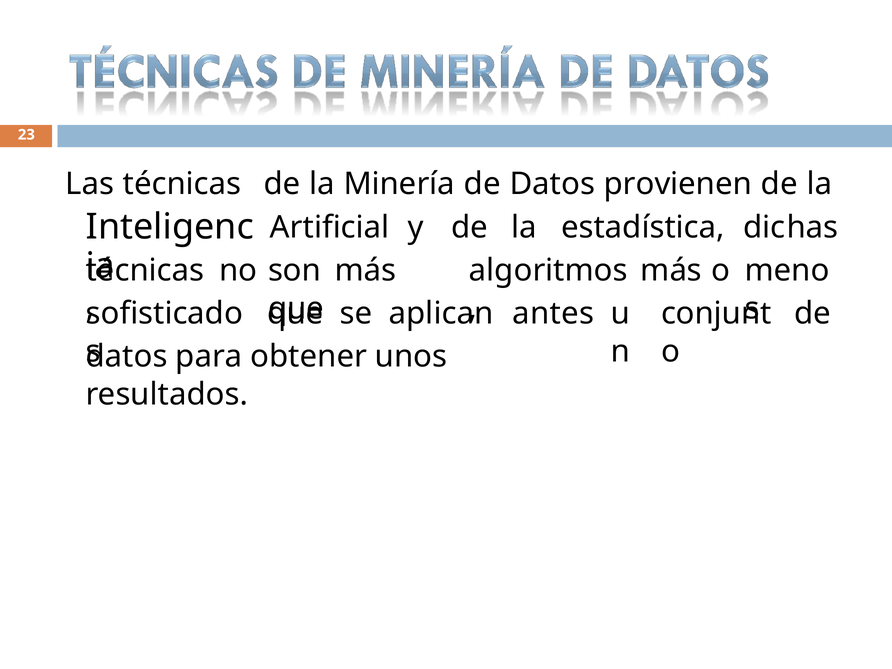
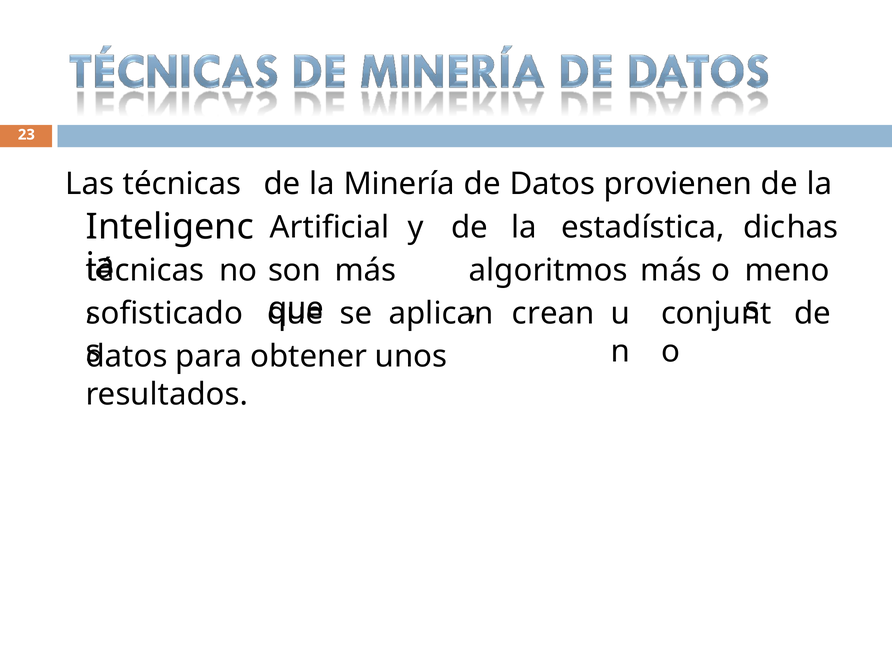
antes: antes -> crean (553, 313)
